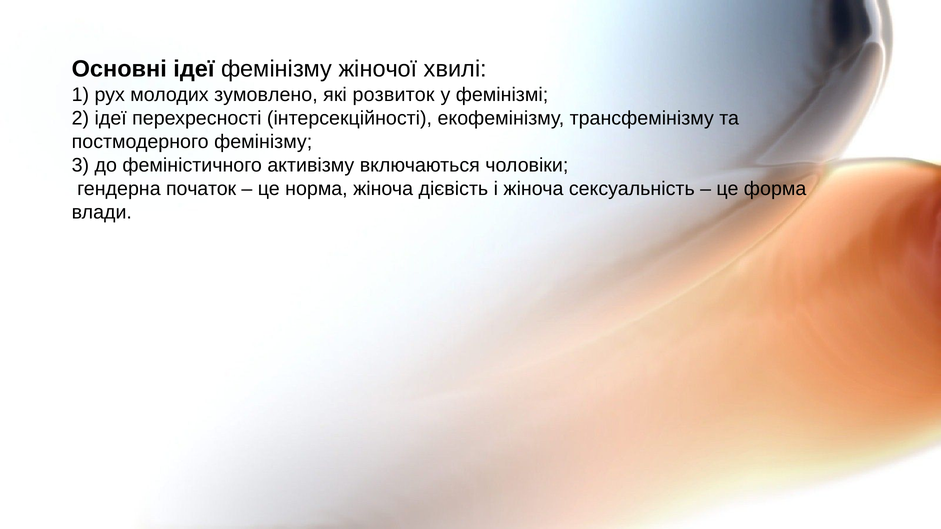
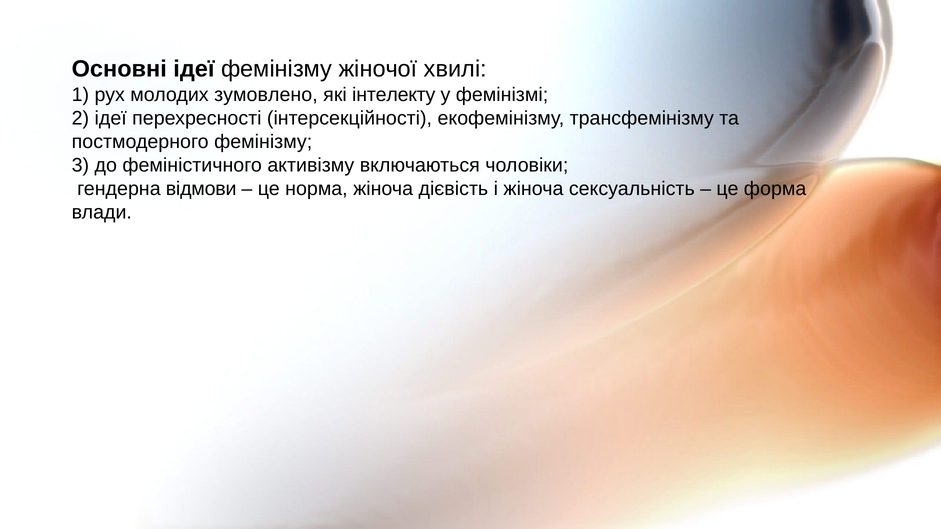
розвиток: розвиток -> інтелекту (394, 95)
початок: початок -> відмови (201, 189)
